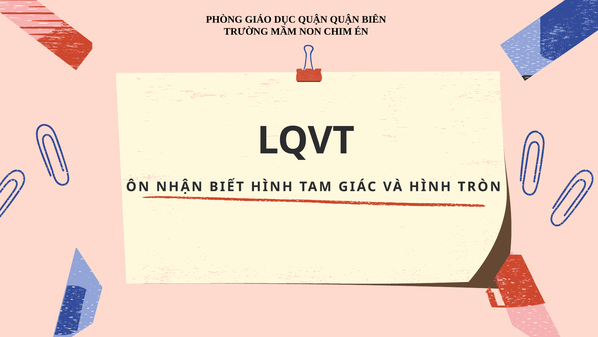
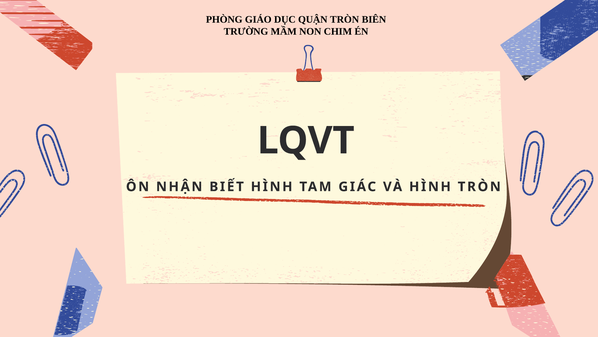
QUẬN QUẬN: QUẬN -> TRÒN (345, 19)
